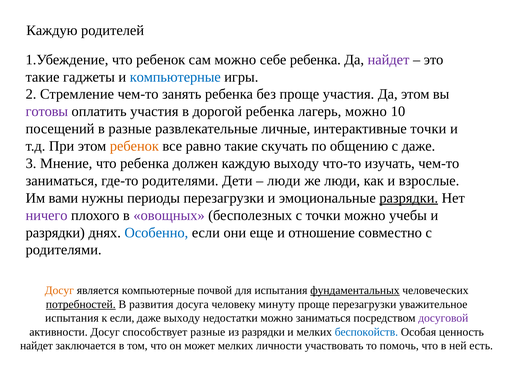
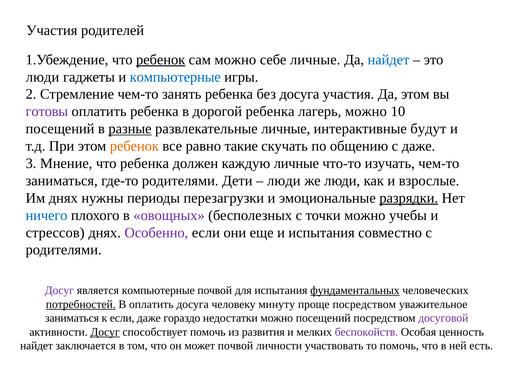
Каждую: Каждую -> Участия (52, 30)
ребенок underline: none -> present (161, 60)
себе ребенка: ребенка -> личные (315, 60)
найдет colour: purple -> blue (388, 60)
такие: такие -> люди (43, 77)
без проще: проще -> досуга (299, 94)
оплатить участия: участия -> ребенка (154, 111)
разные underline: none -> present (130, 129)
интерактивные точки: точки -> будут (428, 129)
каждую выходу: выходу -> личные (296, 163)
Им вами: вами -> днях (63, 198)
ничего colour: purple -> blue (47, 215)
разрядки: разрядки -> стрессов (55, 232)
Особенно colour: blue -> purple (156, 232)
и отношение: отношение -> испытания (322, 232)
Досуг colour: orange -> purple (59, 290)
В развития: развития -> оплатить (151, 304)
проще перезагрузки: перезагрузки -> посредством (364, 304)
испытания: испытания -> заниматься (72, 318)
даже выходу: выходу -> гораздо (182, 318)
можно заниматься: заниматься -> посещений (323, 318)
Досуг underline: none -> present (105, 332)
способствует разные: разные -> помочь (208, 332)
из разрядки: разрядки -> развития (263, 332)
беспокойств colour: blue -> purple (366, 332)
может мелких: мелких -> почвой (235, 345)
